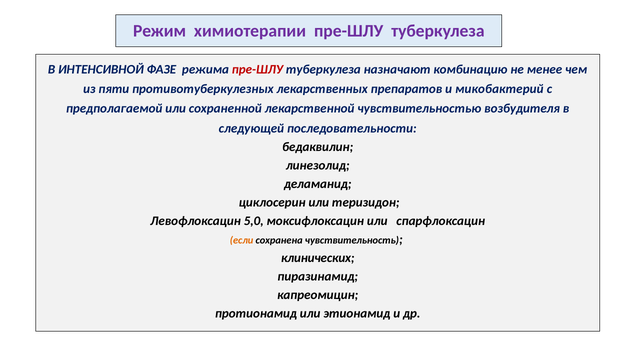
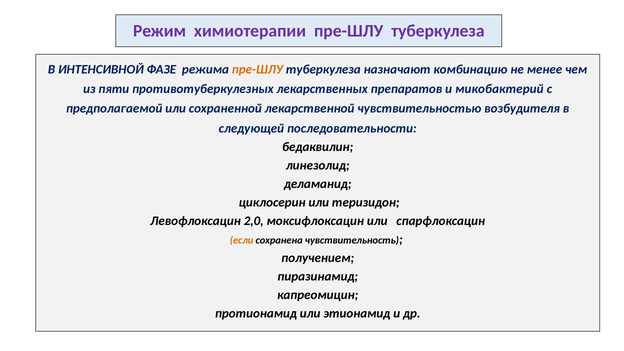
пре-ШЛУ colour: red -> orange (257, 69)
5,0: 5,0 -> 2,0 (254, 221)
клинических: клинических -> получением (318, 258)
